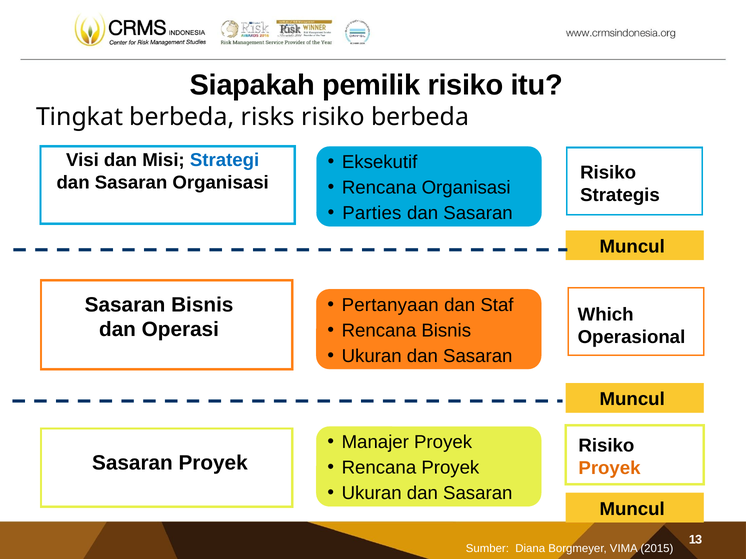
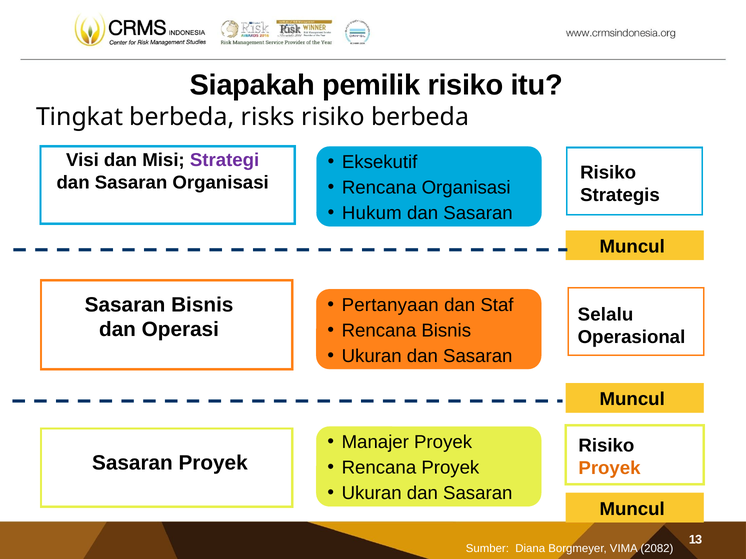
Strategi colour: blue -> purple (225, 160)
Parties: Parties -> Hukum (372, 213)
Which: Which -> Selalu (606, 315)
2015: 2015 -> 2082 (657, 549)
